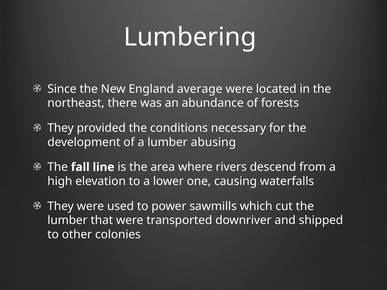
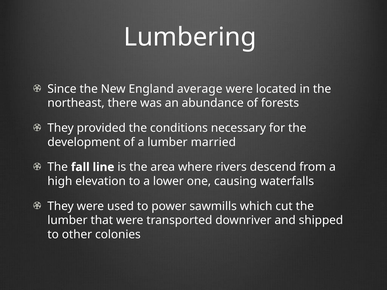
abusing: abusing -> married (213, 142)
